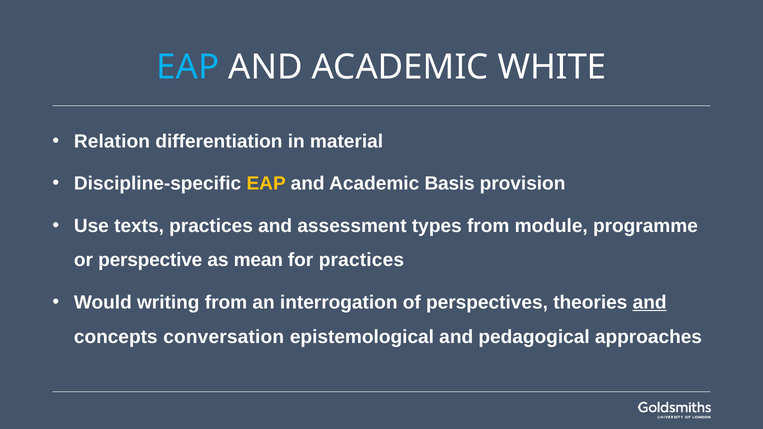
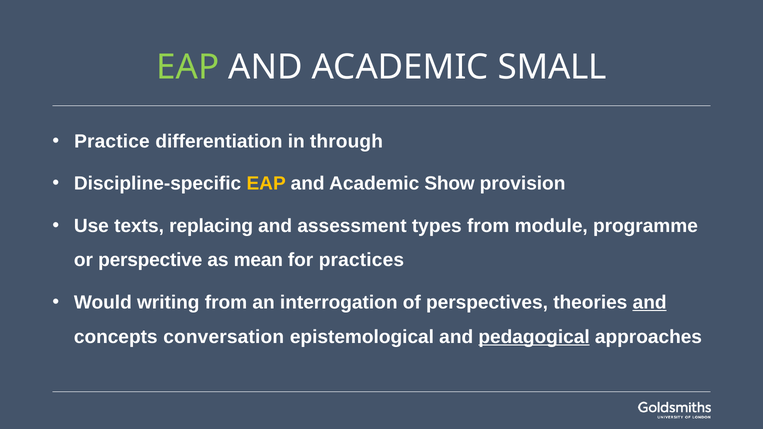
EAP colour: light blue -> light green (188, 67)
WHITE: WHITE -> SMALL (552, 67)
Relation: Relation -> Practice (112, 141)
material: material -> through (346, 141)
Basis: Basis -> Show (450, 184)
texts practices: practices -> replacing (211, 226)
pedagogical underline: none -> present (534, 337)
